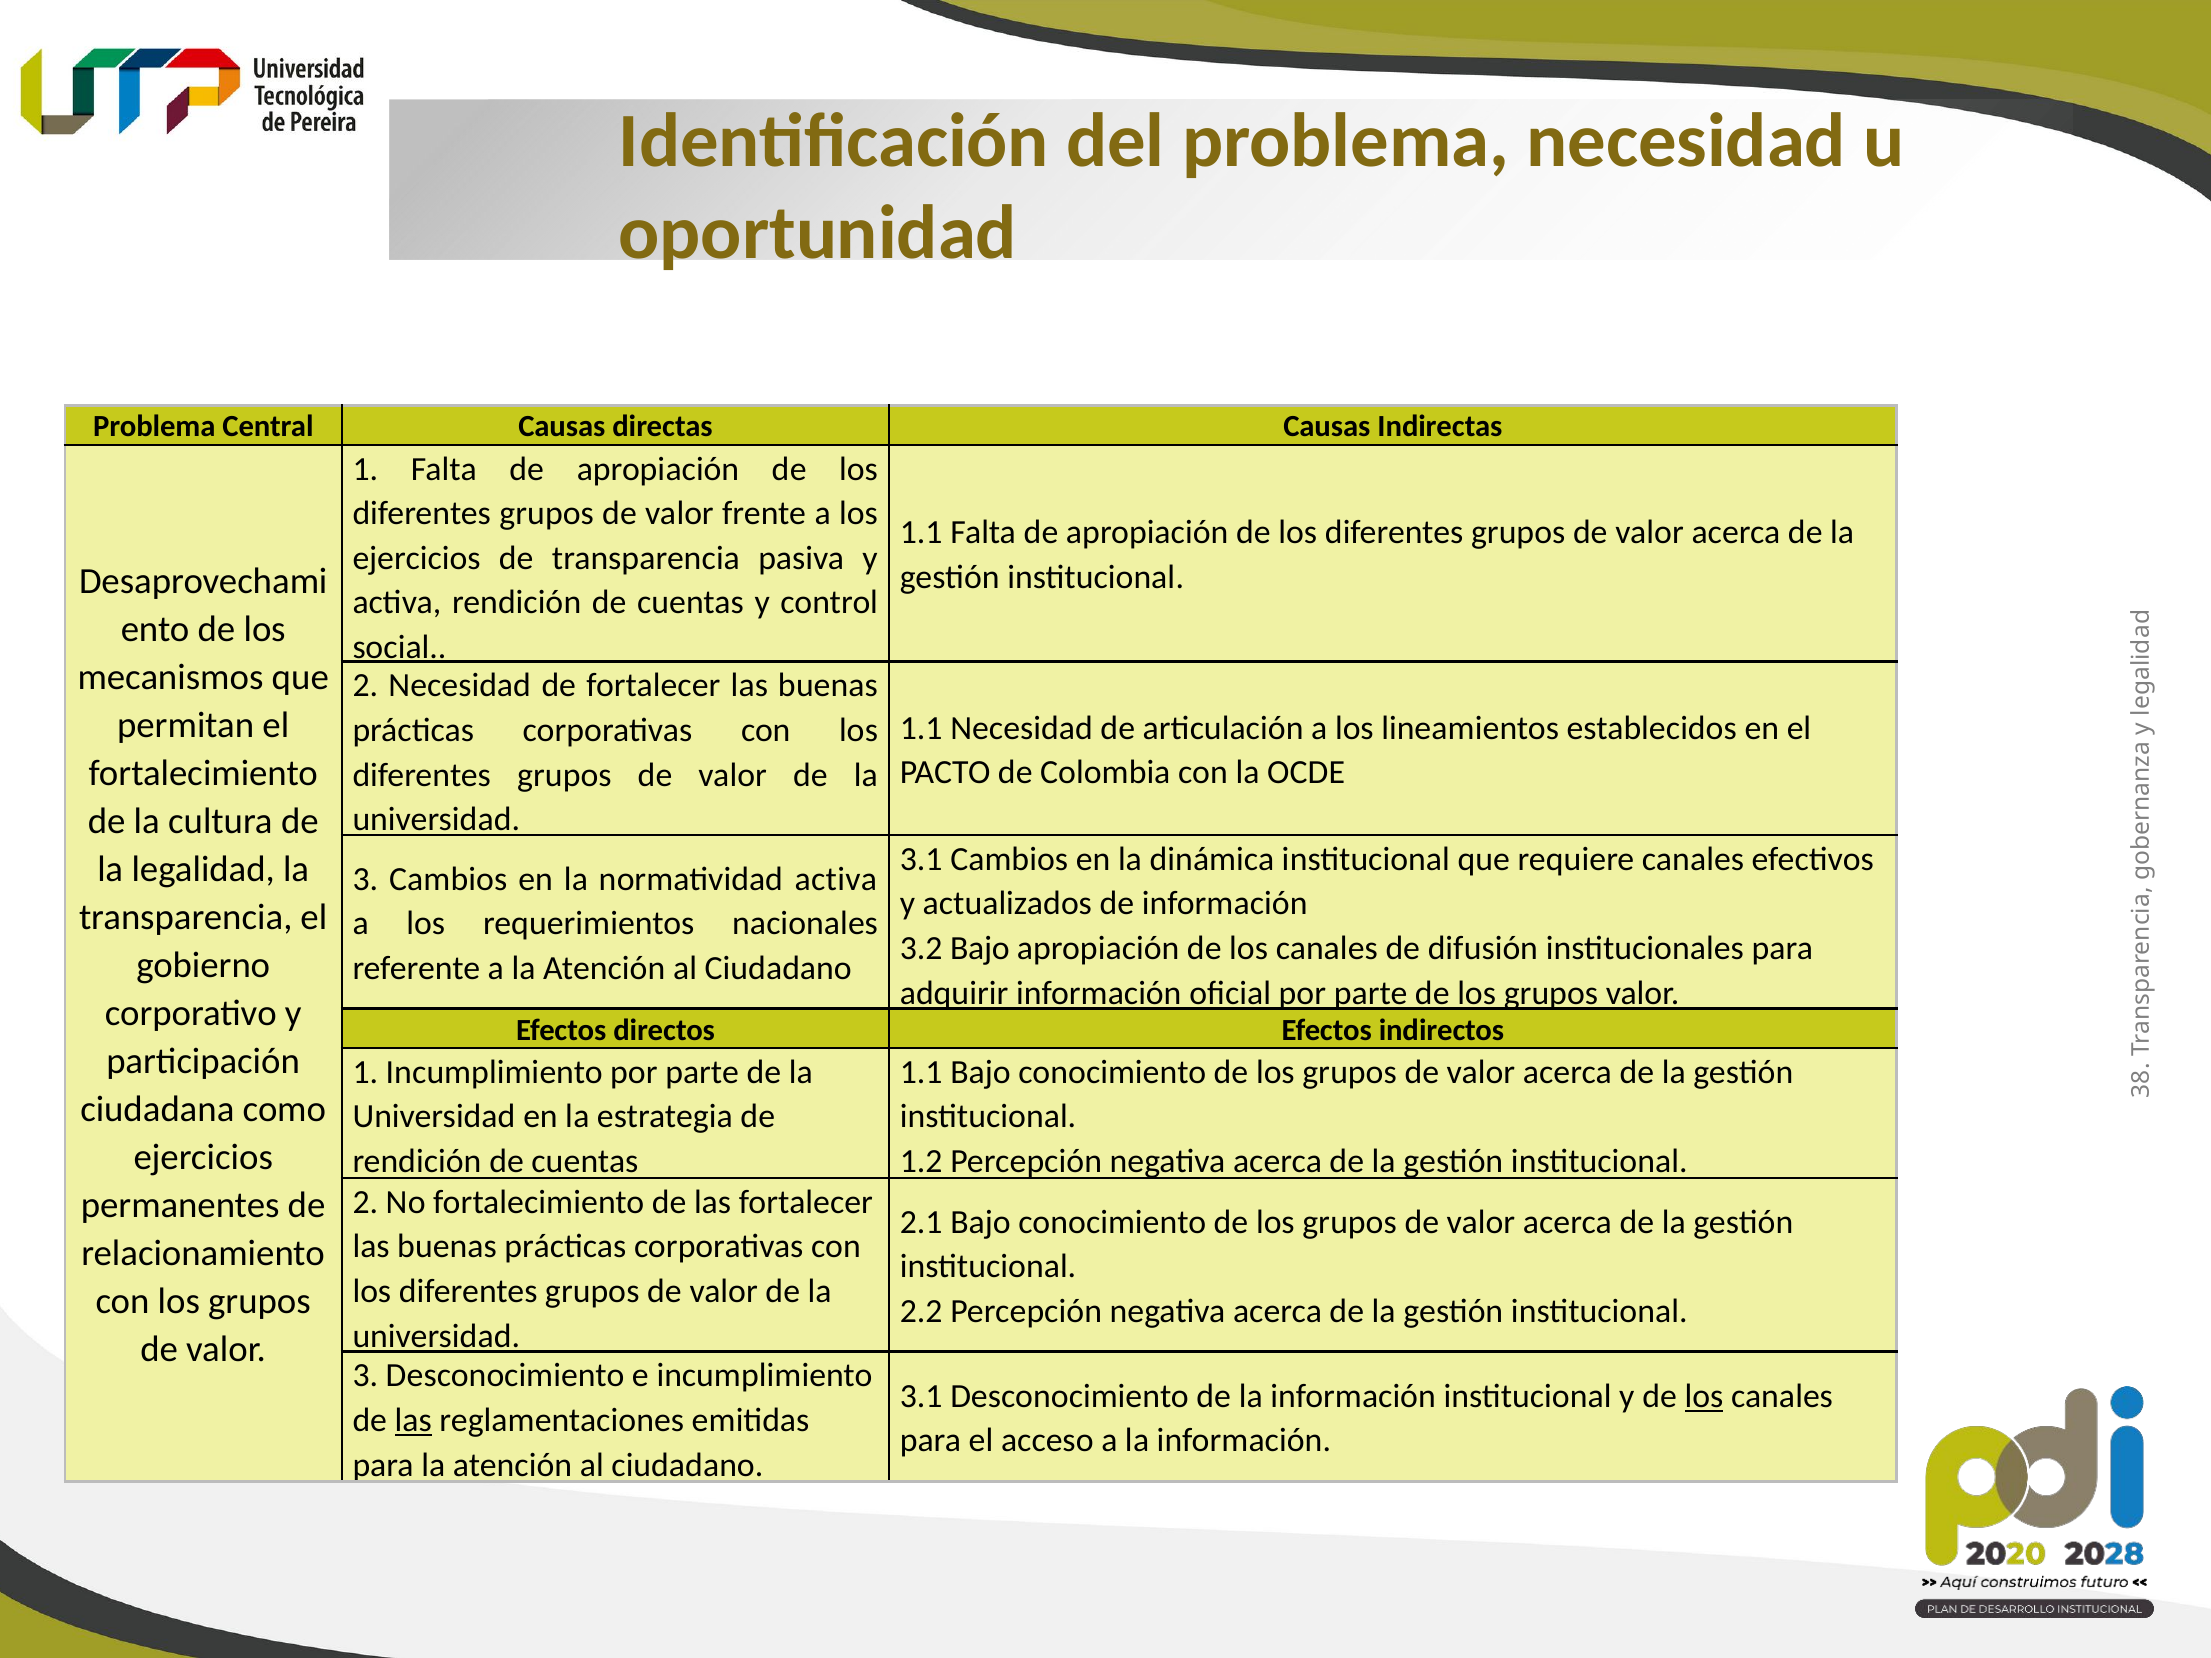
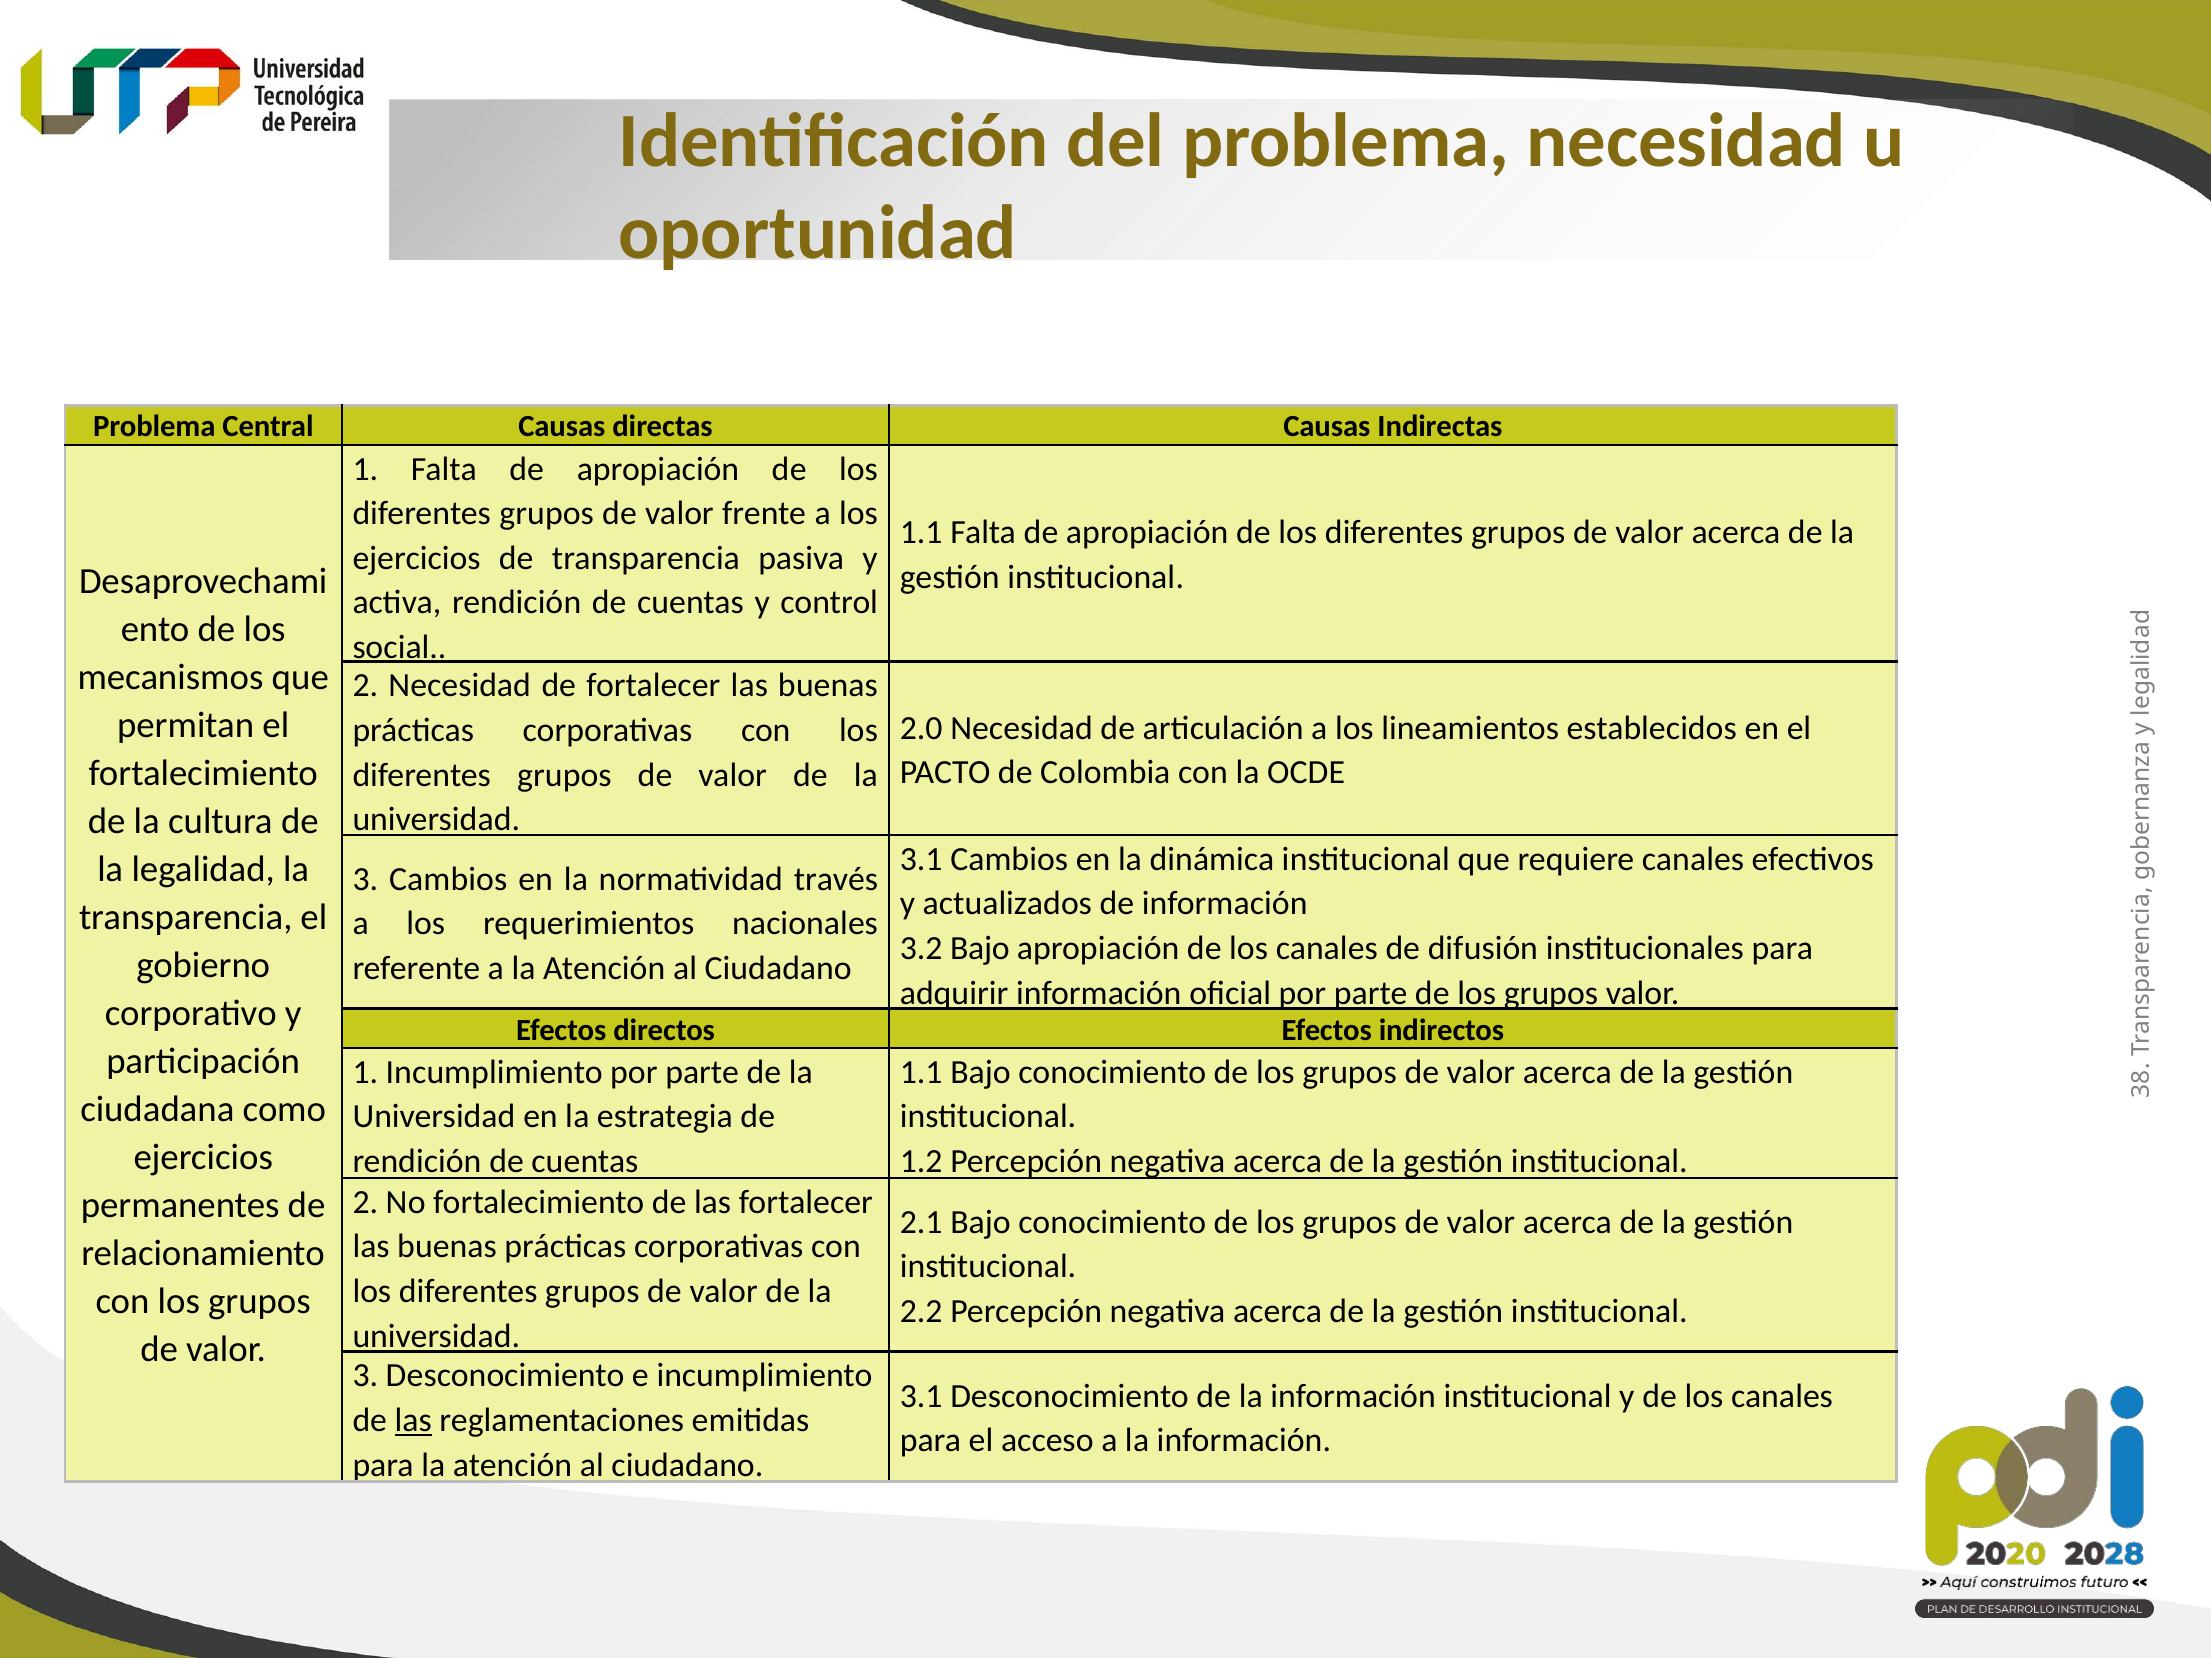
1.1: 1.1 -> 2.0 (921, 728)
normatividad activa: activa -> través (836, 879)
los underline: present -> none (1704, 1396)
